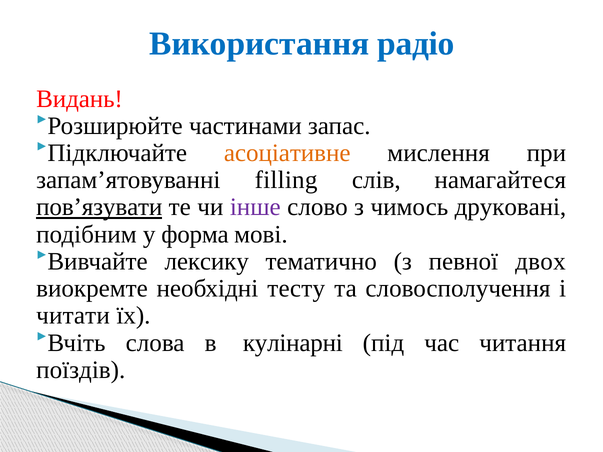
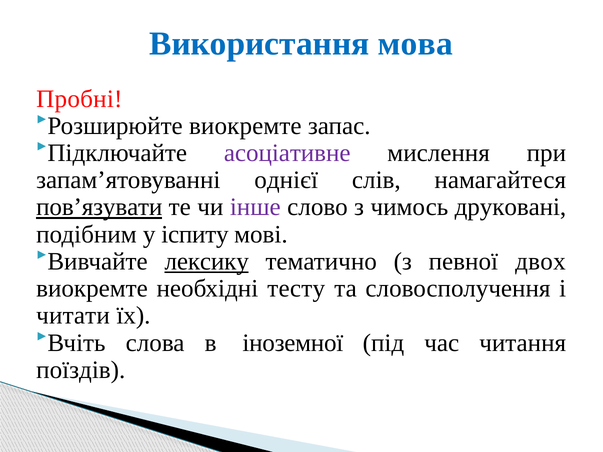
радіо: радіо -> мова (415, 44)
Видань: Видань -> Пробні (79, 99)
частинами: частинами -> виокремте (245, 126)
асоціативне colour: orange -> purple (287, 153)
filling: filling -> однієї (286, 180)
форма: форма -> іспиту (195, 234)
лексику underline: none -> present (207, 262)
кулінарні: кулінарні -> іноземної (293, 343)
